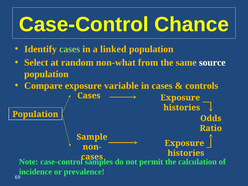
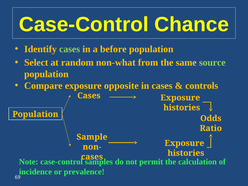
linked: linked -> before (113, 49)
source colour: white -> light green (212, 63)
variable: variable -> opposite (121, 86)
